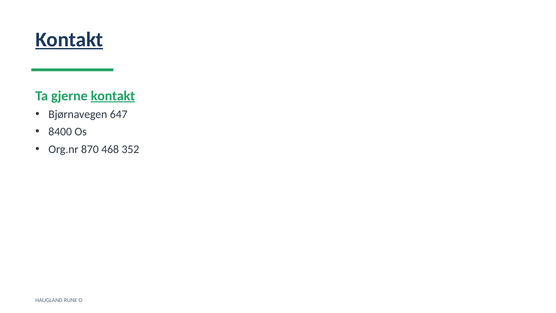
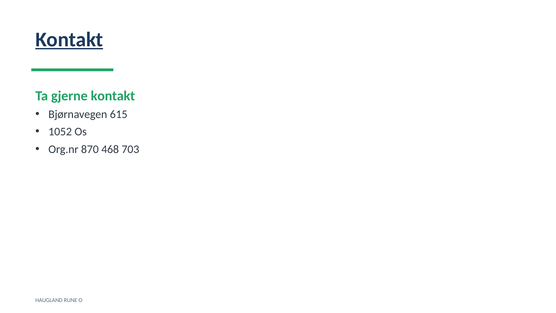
kontakt underline: present -> none (113, 96)
647: 647 -> 615 (119, 114)
8400: 8400 -> 1052 (60, 132)
352: 352 -> 703 (130, 149)
